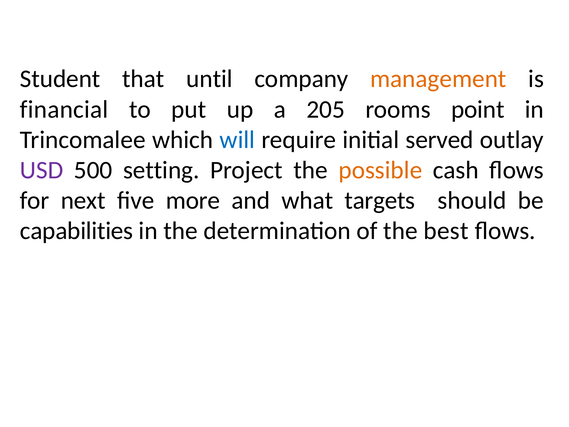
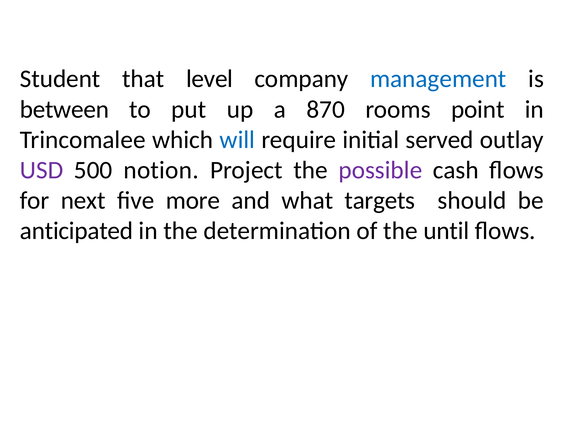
until: until -> level (210, 79)
management colour: orange -> blue (438, 79)
financial: financial -> between (64, 109)
205: 205 -> 870 (326, 109)
setting: setting -> notion (161, 170)
possible colour: orange -> purple (380, 170)
capabilities: capabilities -> anticipated (77, 231)
best: best -> until (446, 231)
